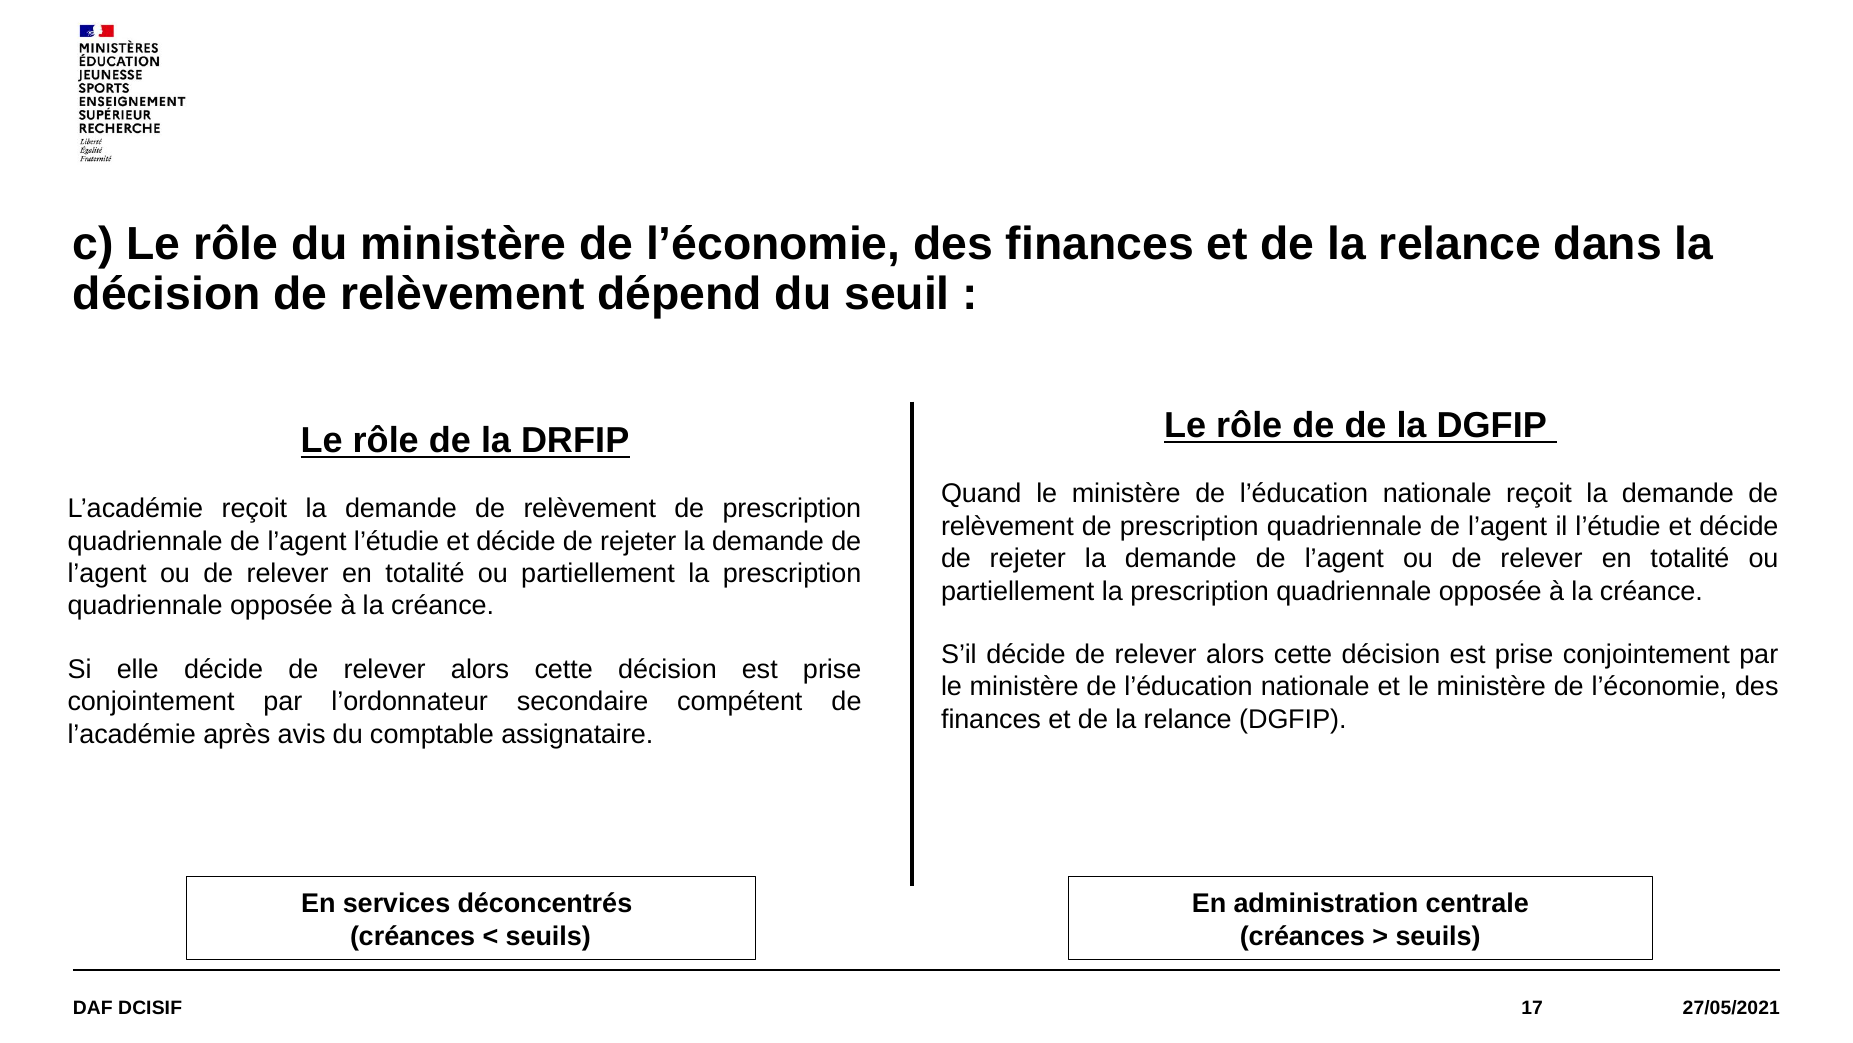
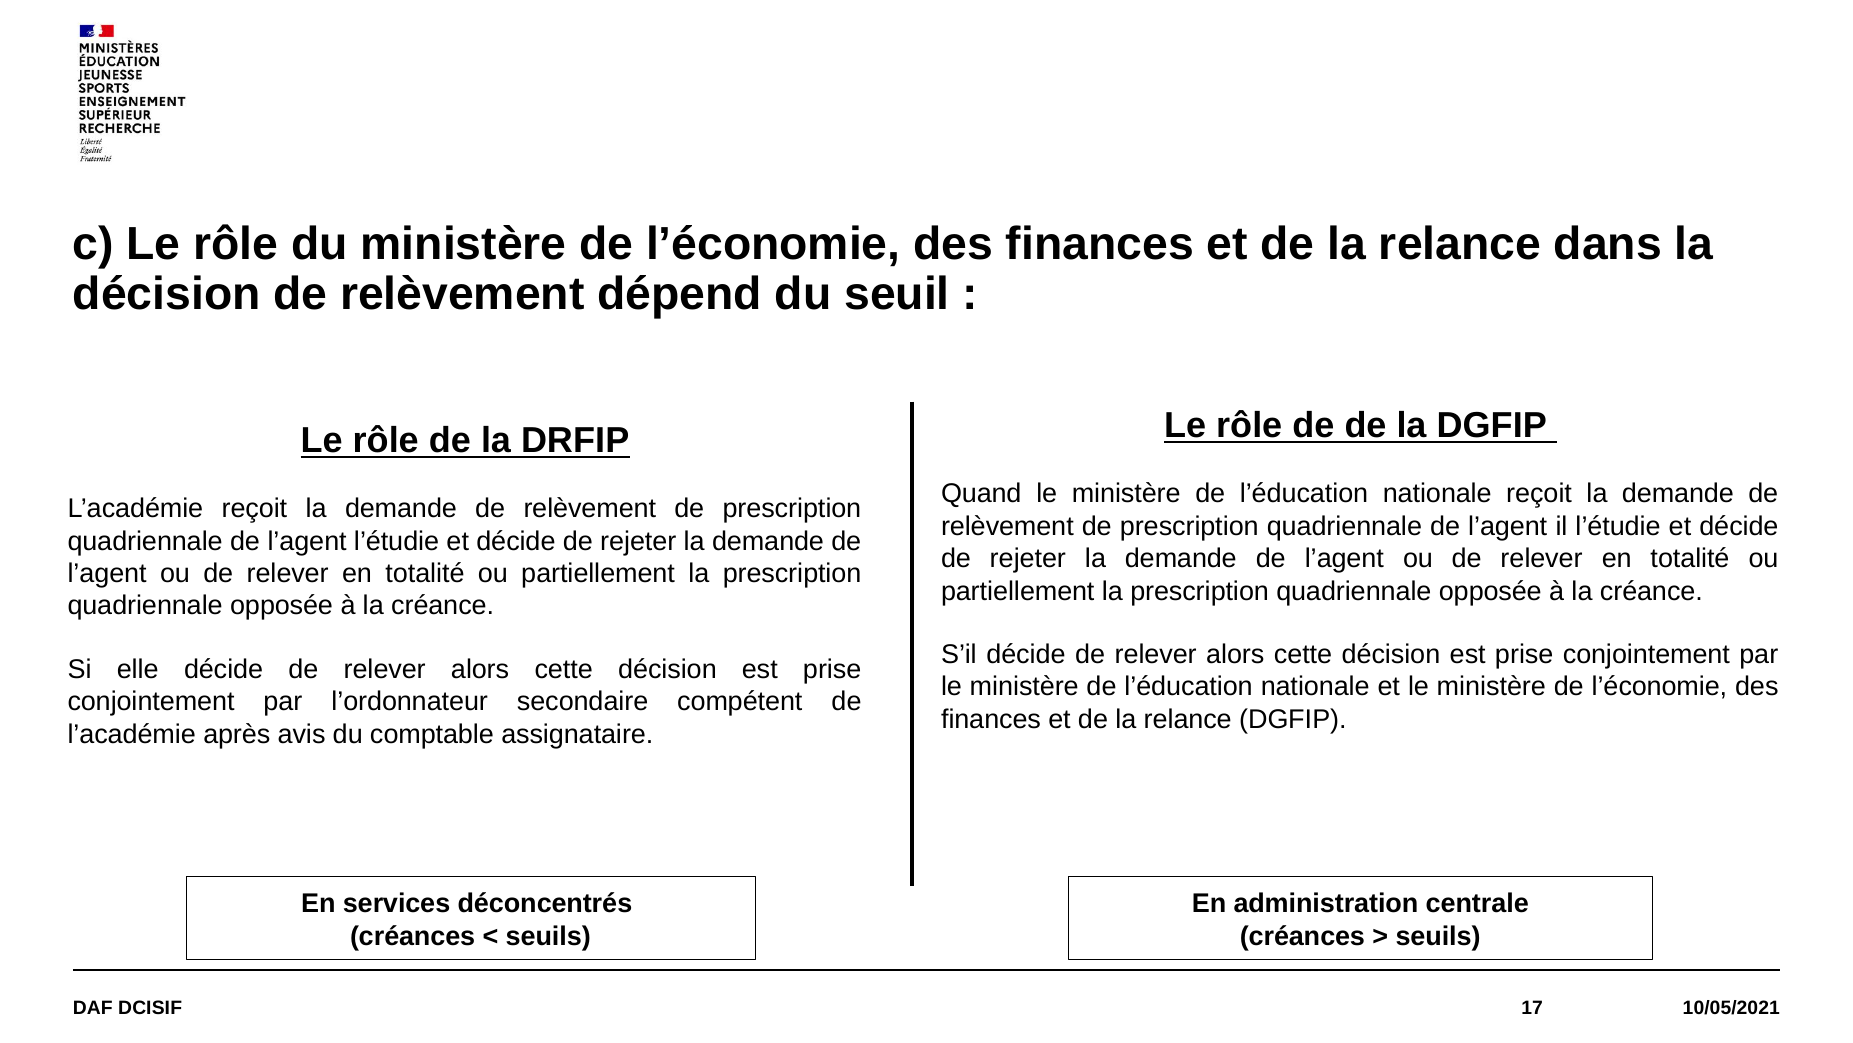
27/05/2021: 27/05/2021 -> 10/05/2021 (1731, 1007)
